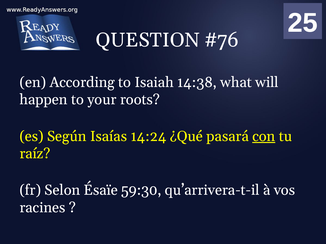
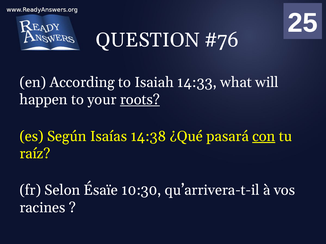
14:38: 14:38 -> 14:33 (197, 82)
roots underline: none -> present (140, 100)
14:24: 14:24 -> 14:38 (148, 137)
59:30: 59:30 -> 10:30 (141, 191)
